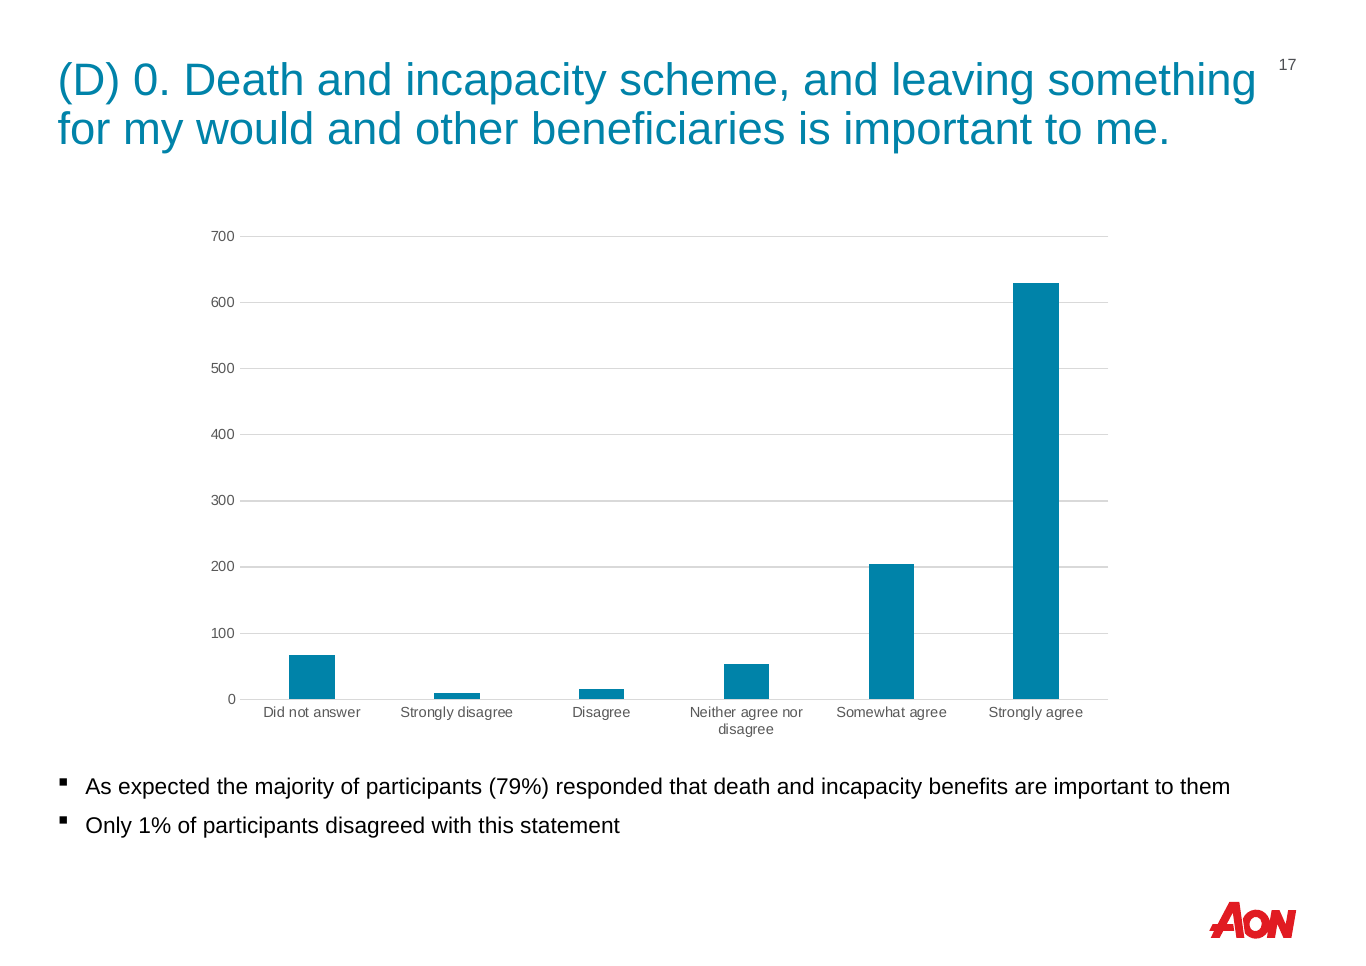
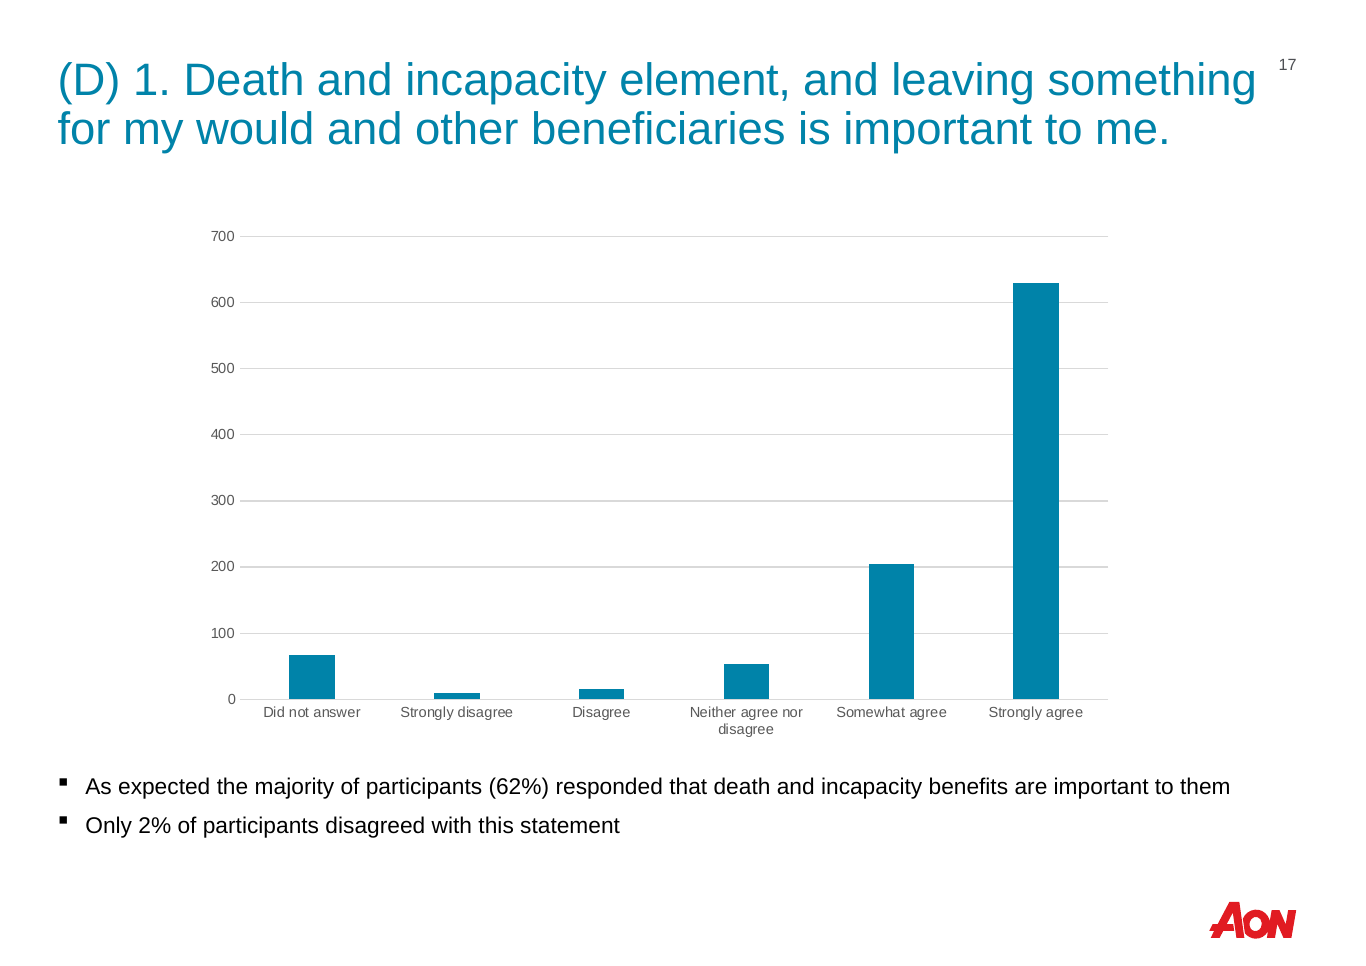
D 0: 0 -> 1 (152, 80)
scheme: scheme -> element (705, 80)
79%: 79% -> 62% (519, 787)
1%: 1% -> 2% (155, 825)
